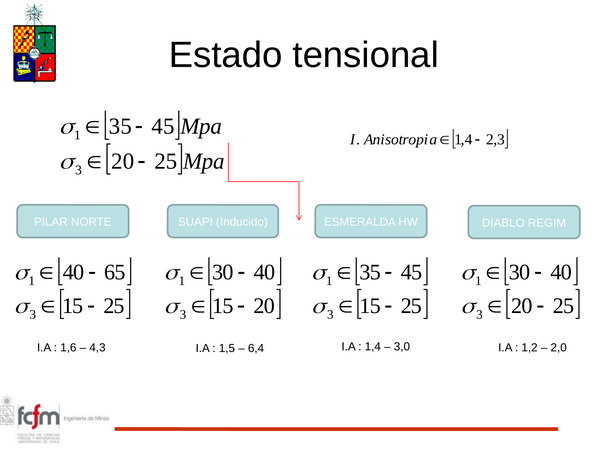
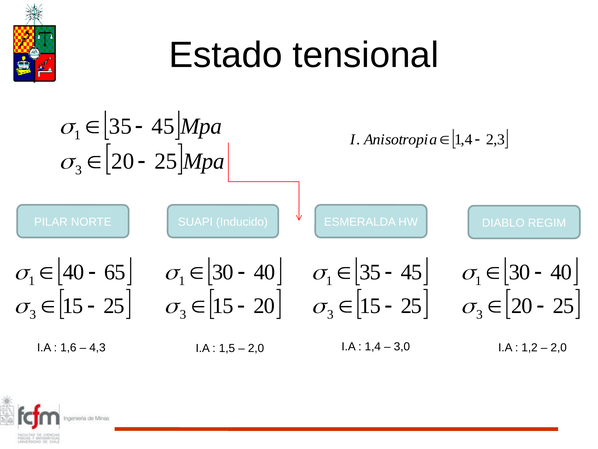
6,4: 6,4 -> 2,0 (256, 348)
